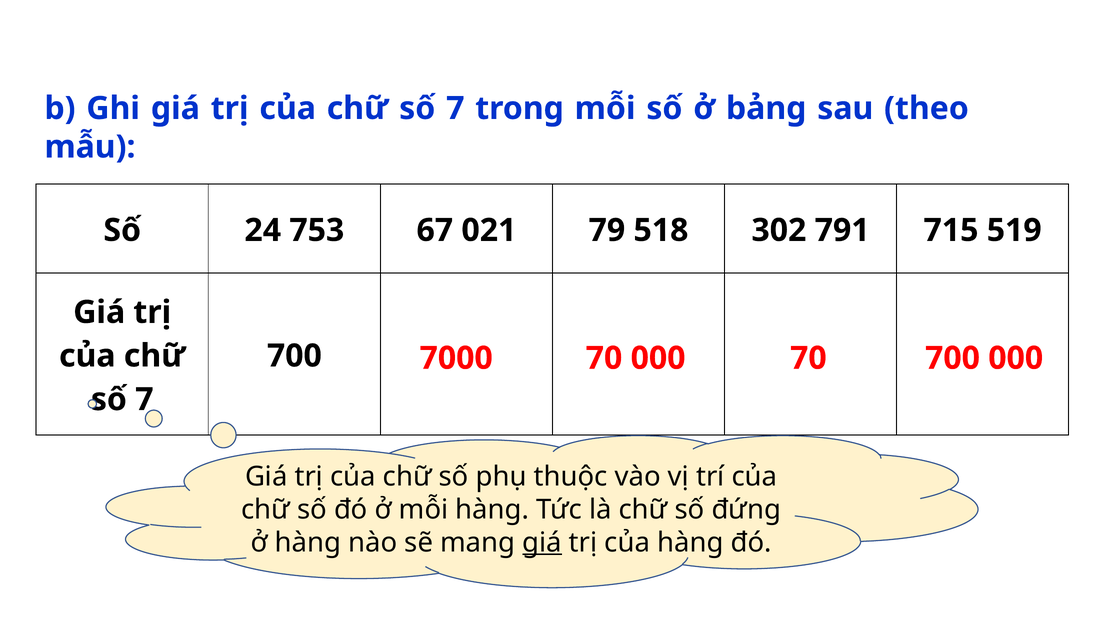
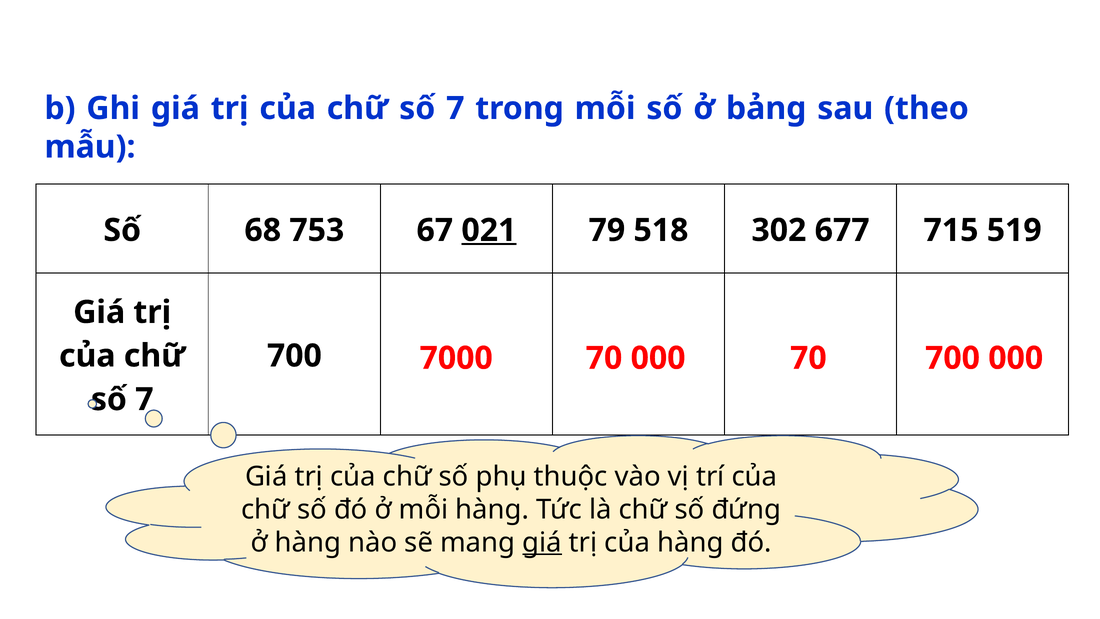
24: 24 -> 68 (263, 230)
021 underline: none -> present (489, 230)
791: 791 -> 677 (842, 230)
